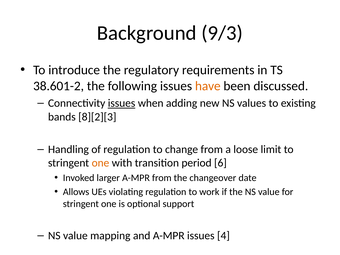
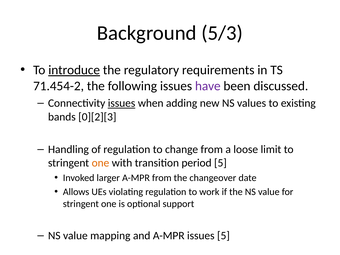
9/3: 9/3 -> 5/3 (222, 33)
introduce underline: none -> present (74, 70)
38.601-2: 38.601-2 -> 71.454-2 (59, 86)
have colour: orange -> purple (208, 86)
8][2][3: 8][2][3 -> 0][2][3 (97, 117)
period 6: 6 -> 5 (220, 163)
issues 4: 4 -> 5 (223, 236)
